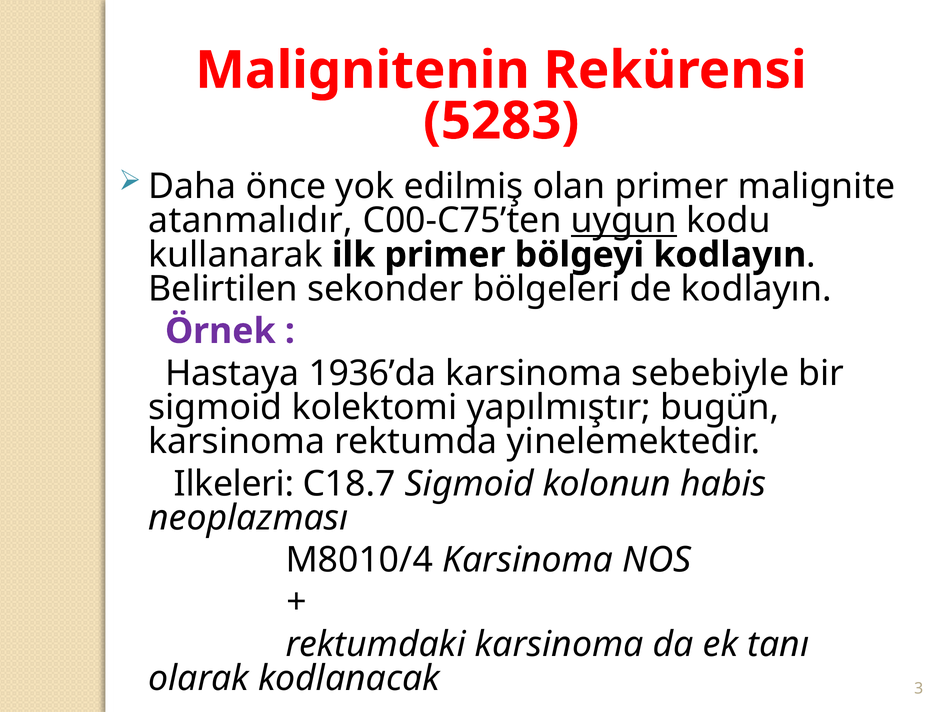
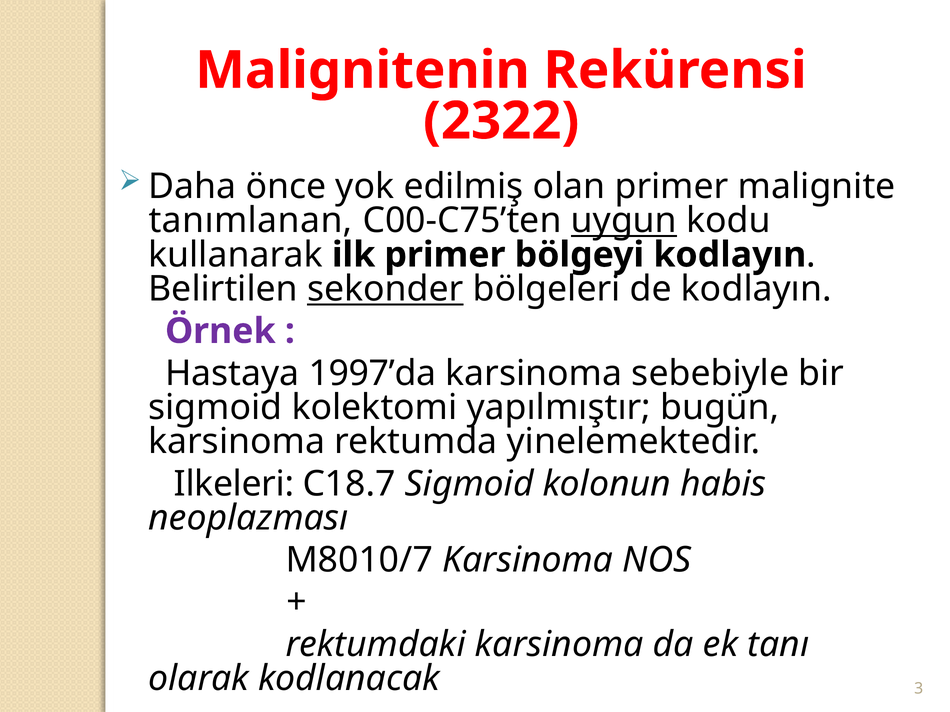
5283: 5283 -> 2322 (501, 121)
atanmalıdır: atanmalıdır -> tanımlanan (251, 221)
sekonder underline: none -> present (385, 289)
1936’da: 1936’da -> 1997’da (373, 374)
M8010/4: M8010/4 -> M8010/7 (359, 560)
